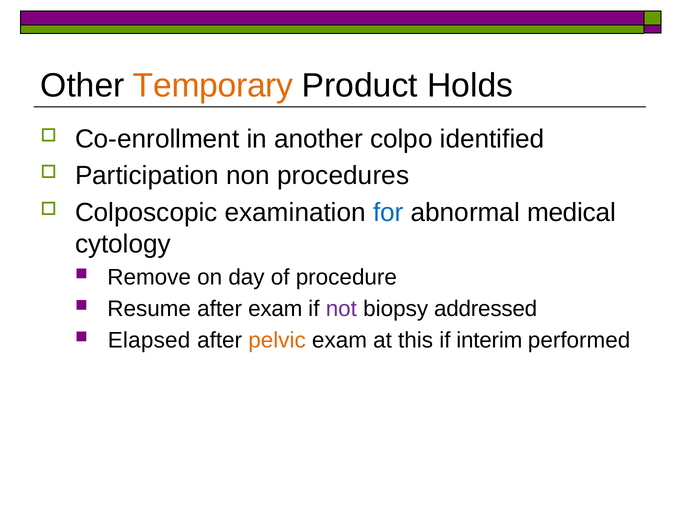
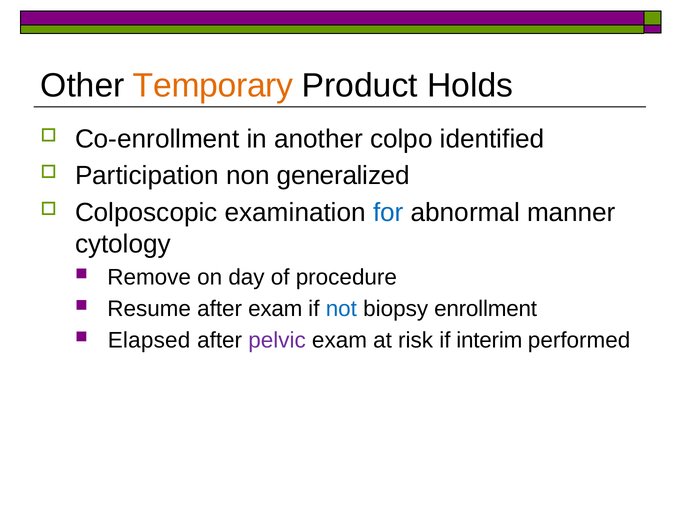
procedures: procedures -> generalized (343, 176)
medical: medical -> manner (571, 212)
not colour: purple -> blue (341, 309)
addressed: addressed -> enrollment (486, 309)
pelvic colour: orange -> purple (277, 340)
this: this -> risk (416, 340)
